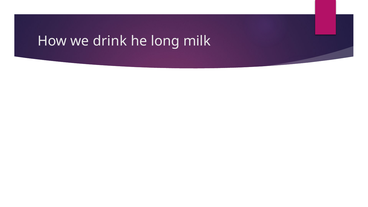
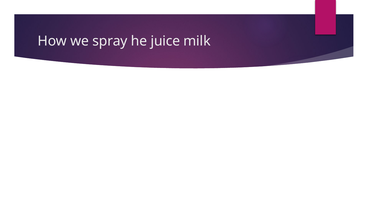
drink: drink -> spray (110, 41)
long: long -> juice (165, 41)
